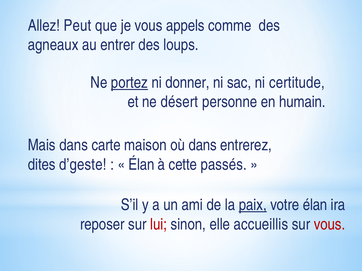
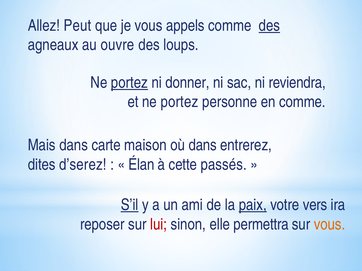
des underline: none -> present (269, 26)
entrer: entrer -> ouvre (117, 45)
certitude: certitude -> reviendra (297, 83)
et ne désert: désert -> portez (179, 102)
en humain: humain -> comme (302, 102)
d’geste: d’geste -> d’serez (83, 165)
S’il underline: none -> present (130, 205)
votre élan: élan -> vers (315, 205)
accueillis: accueillis -> permettra (261, 225)
vous colour: red -> orange (330, 225)
